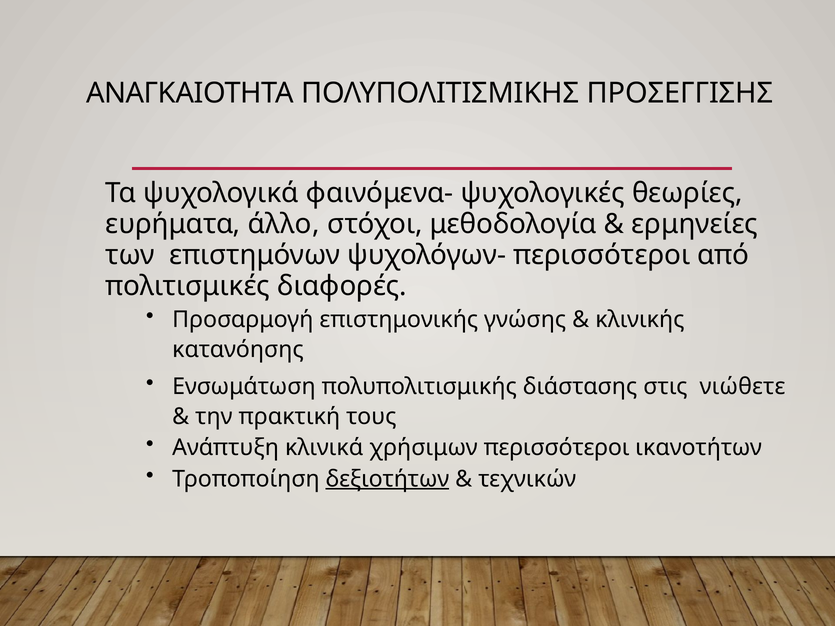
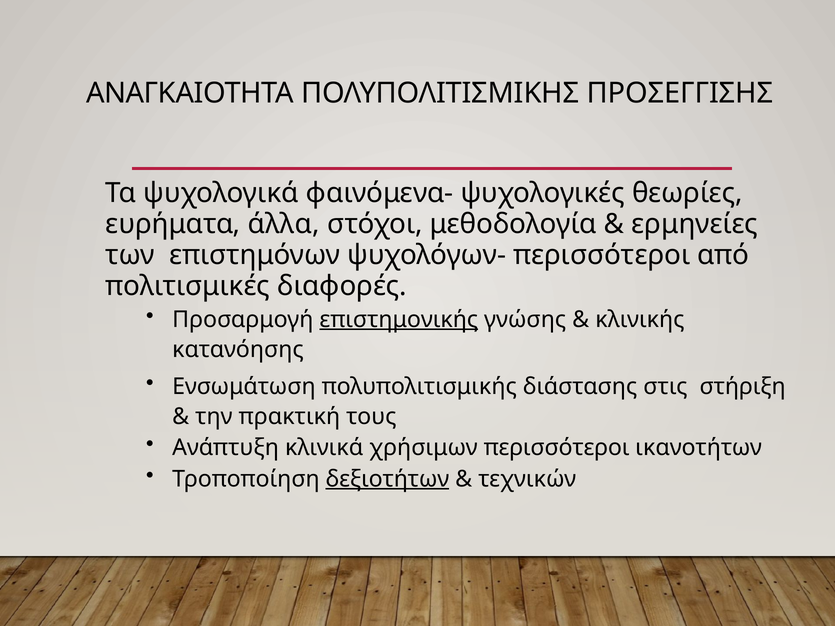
άλλο: άλλο -> άλλα (284, 224)
επιστημονικής underline: none -> present (399, 320)
νιώθετε: νιώθετε -> στήριξη (743, 387)
